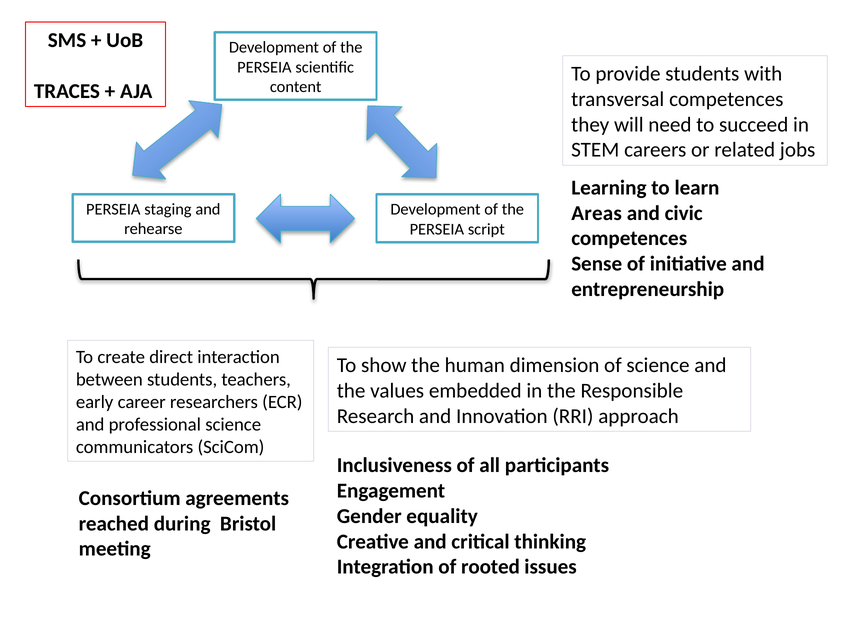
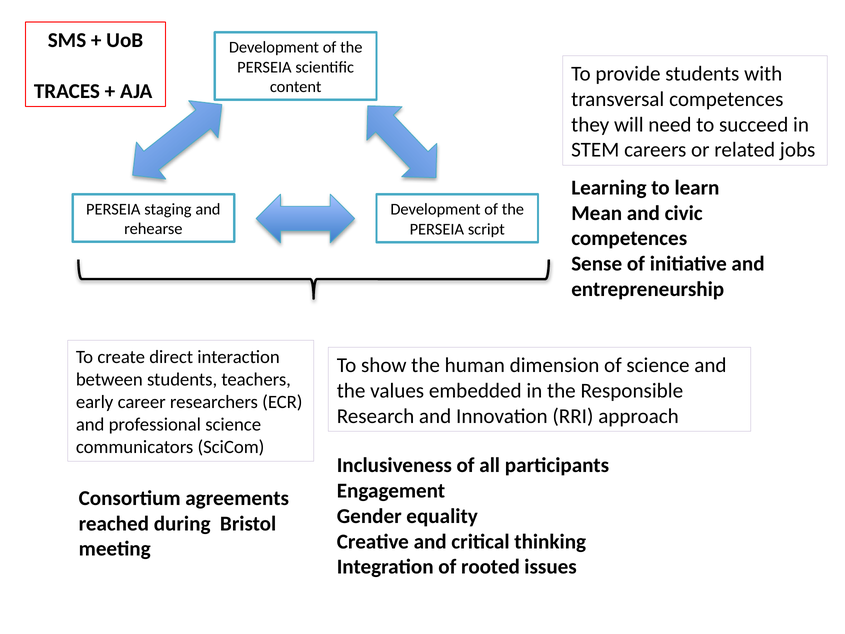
Areas: Areas -> Mean (597, 213)
